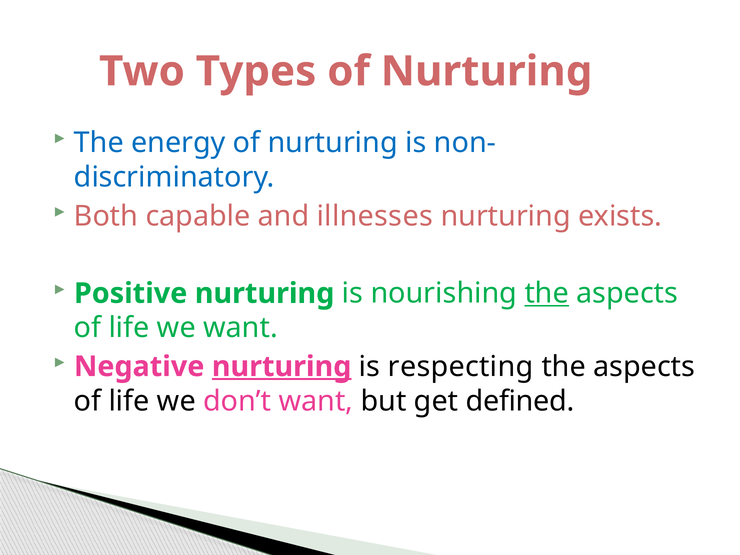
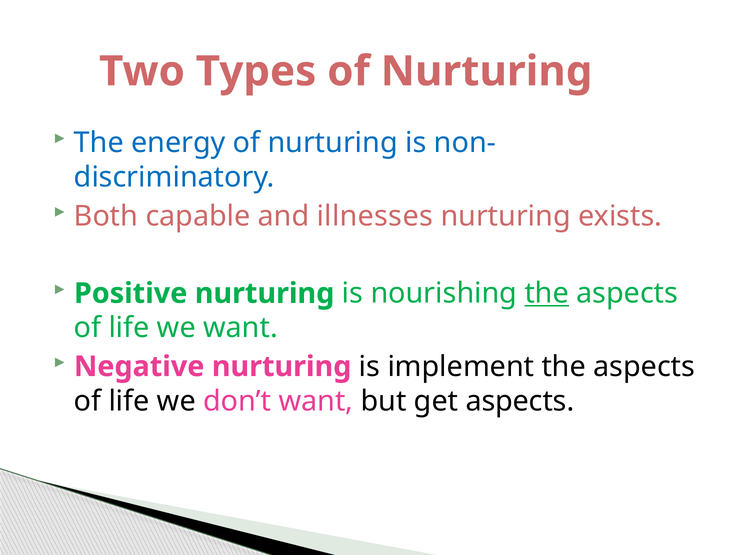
nurturing underline: present -> none (282, 367)
respecting: respecting -> implement (461, 367)
get defined: defined -> aspects (520, 401)
